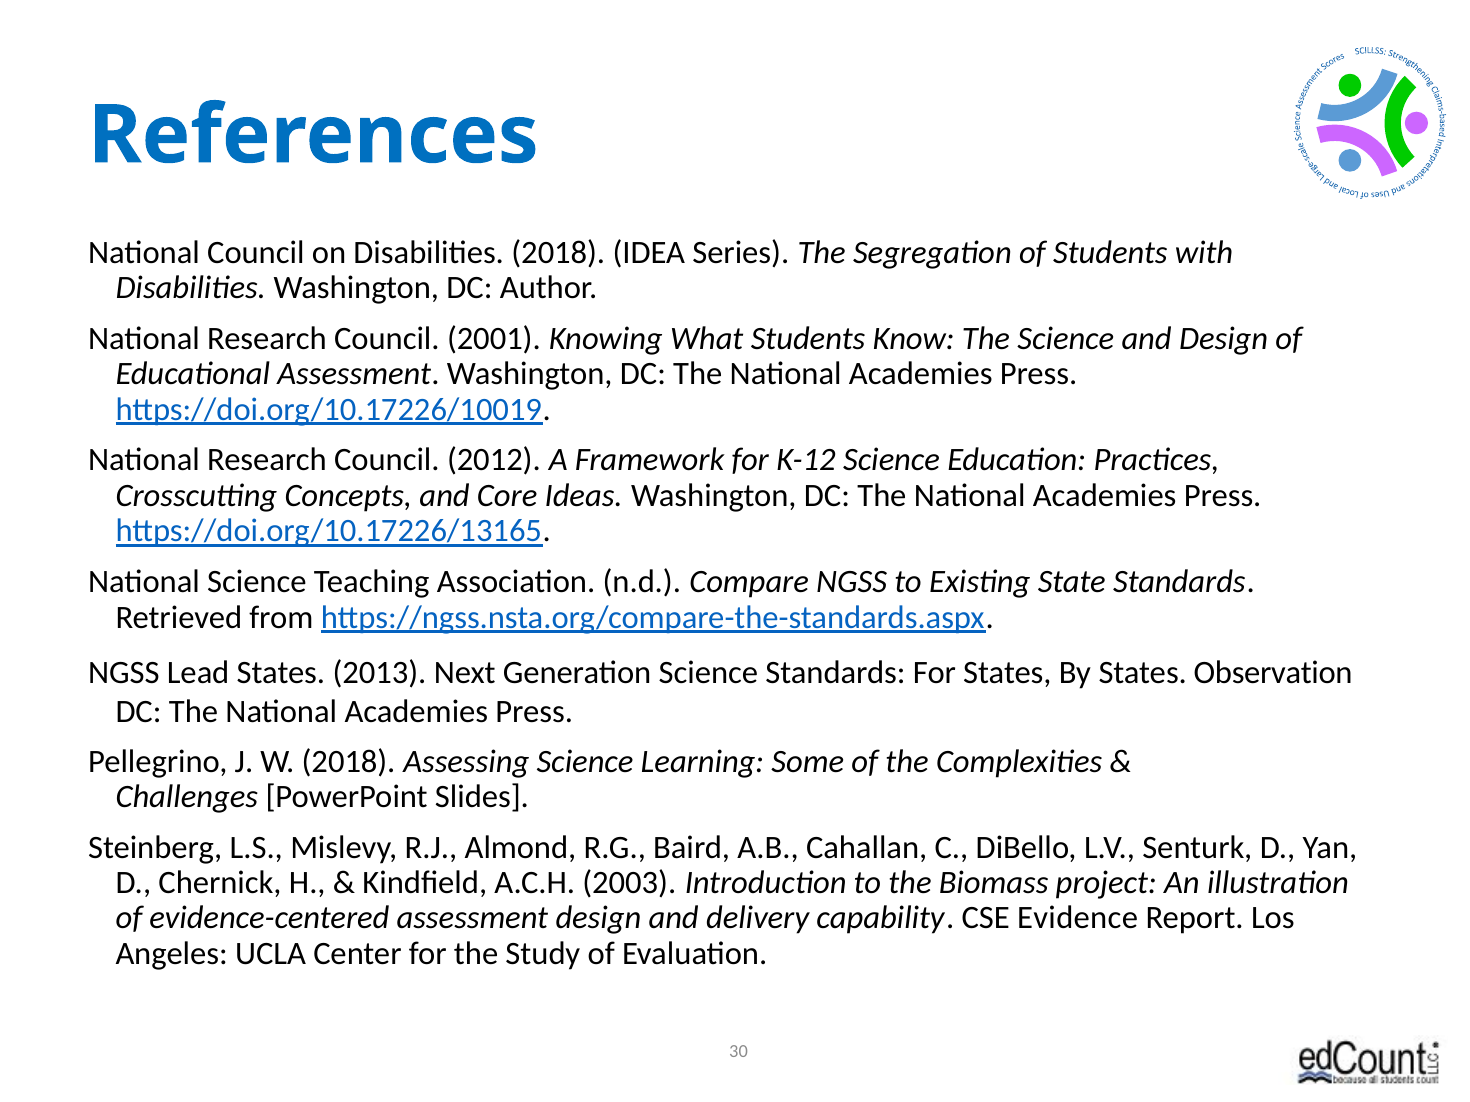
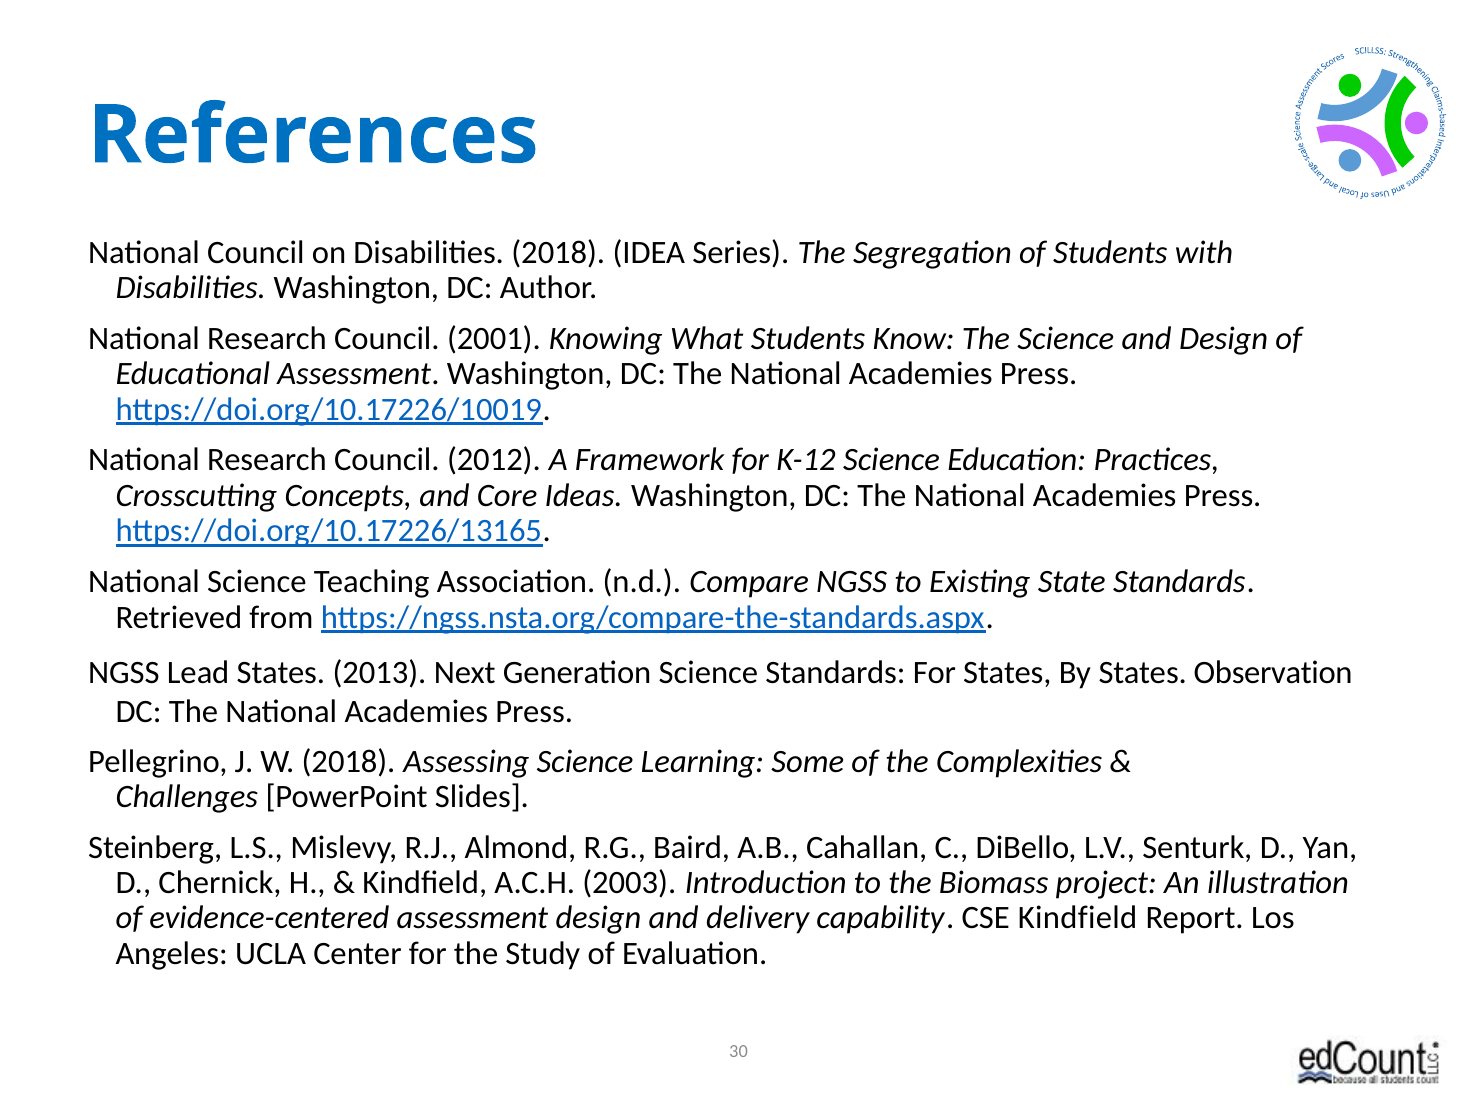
CSE Evidence: Evidence -> Kindfield (1078, 919)
